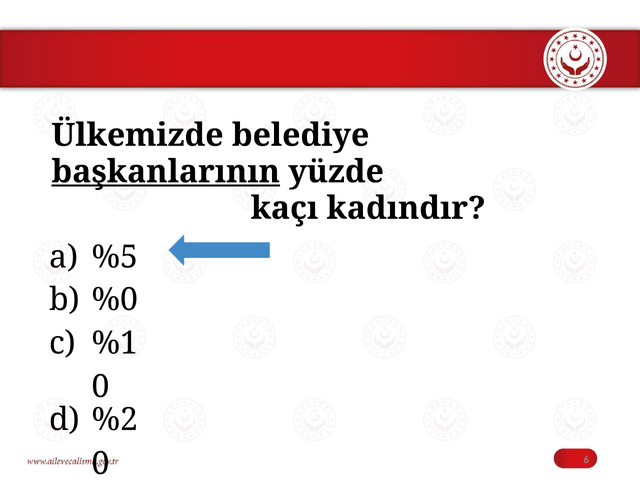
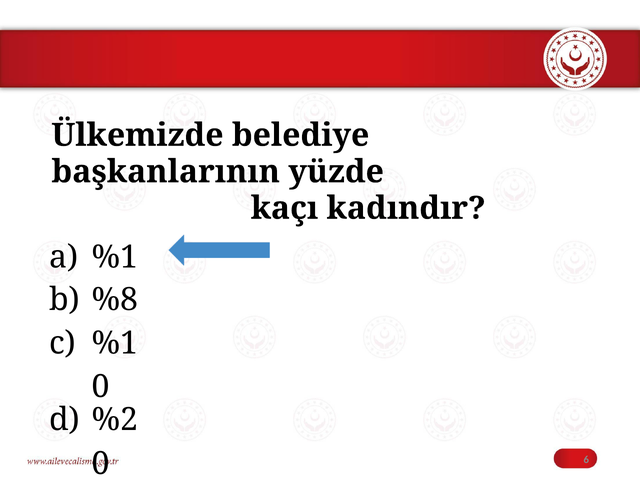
başkanlarının underline: present -> none (166, 172)
a %5: %5 -> %1 (115, 257)
%0: %0 -> %8 (115, 300)
